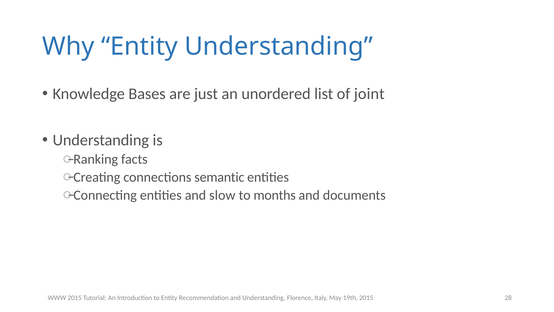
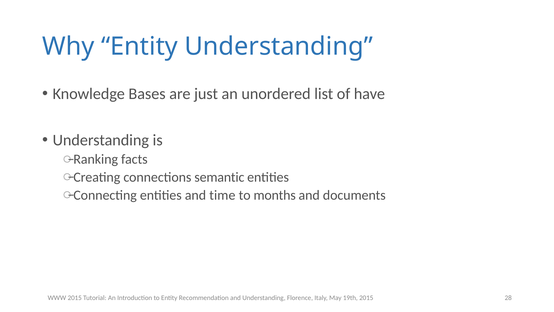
joint: joint -> have (369, 94)
slow: slow -> time (222, 195)
